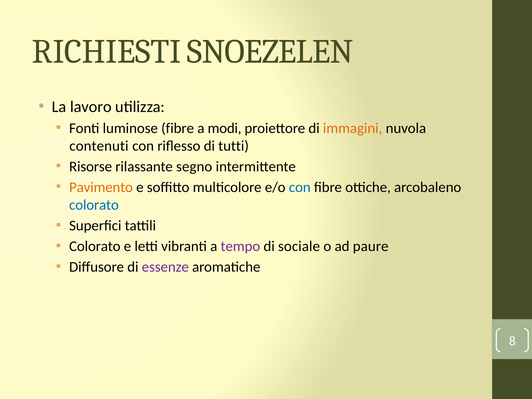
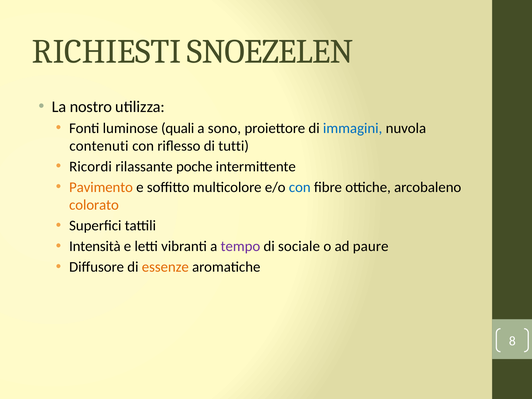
lavoro: lavoro -> nostro (91, 107)
luminose fibre: fibre -> quali (178, 128)
modi: modi -> sono (224, 128)
immagini colour: orange -> blue (353, 128)
Risorse: Risorse -> Ricordi (90, 167)
segno: segno -> poche (194, 167)
colorato colour: blue -> orange (94, 205)
Colorato: Colorato -> Intensità (95, 246)
essenze colour: purple -> orange (165, 267)
